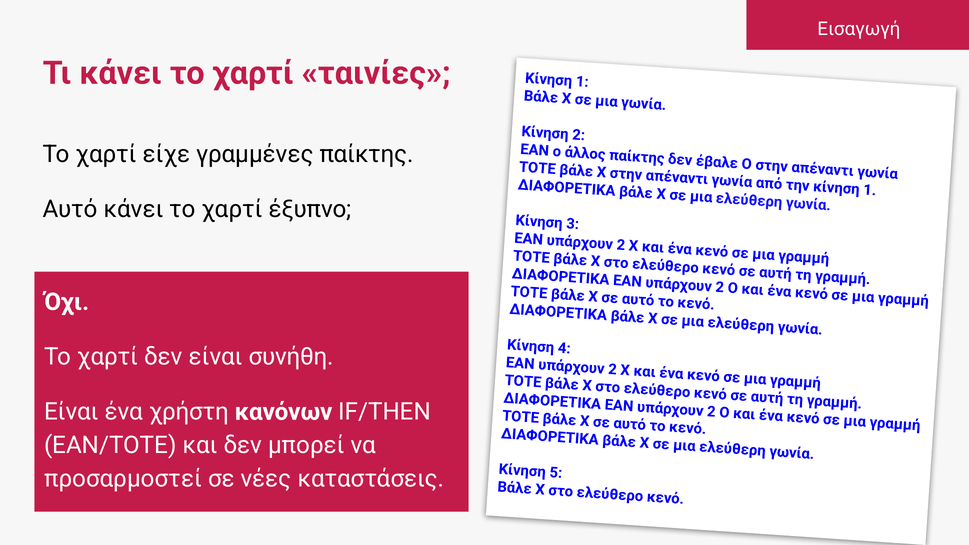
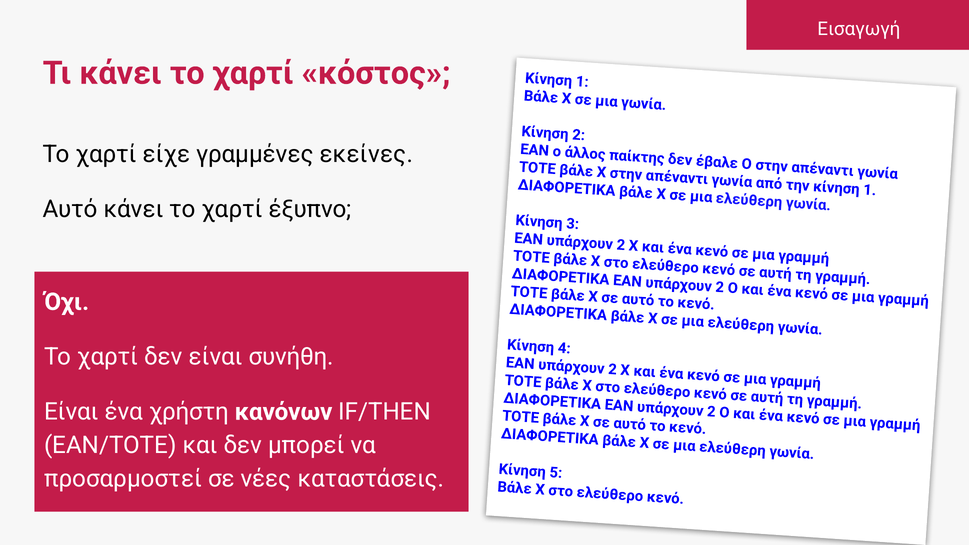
ταινίες: ταινίες -> κόστος (376, 73)
γραμμένες παίκτης: παίκτης -> εκείνες (366, 154)
